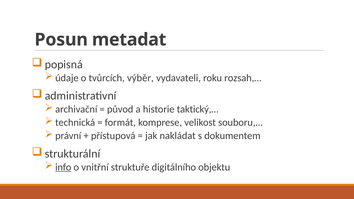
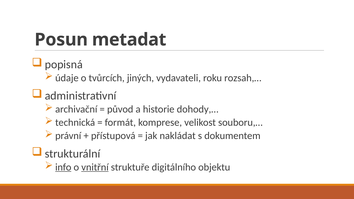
výběr: výběr -> jiných (140, 78)
taktický,…: taktický,… -> dohody,… (198, 109)
vnitřní underline: none -> present (95, 167)
